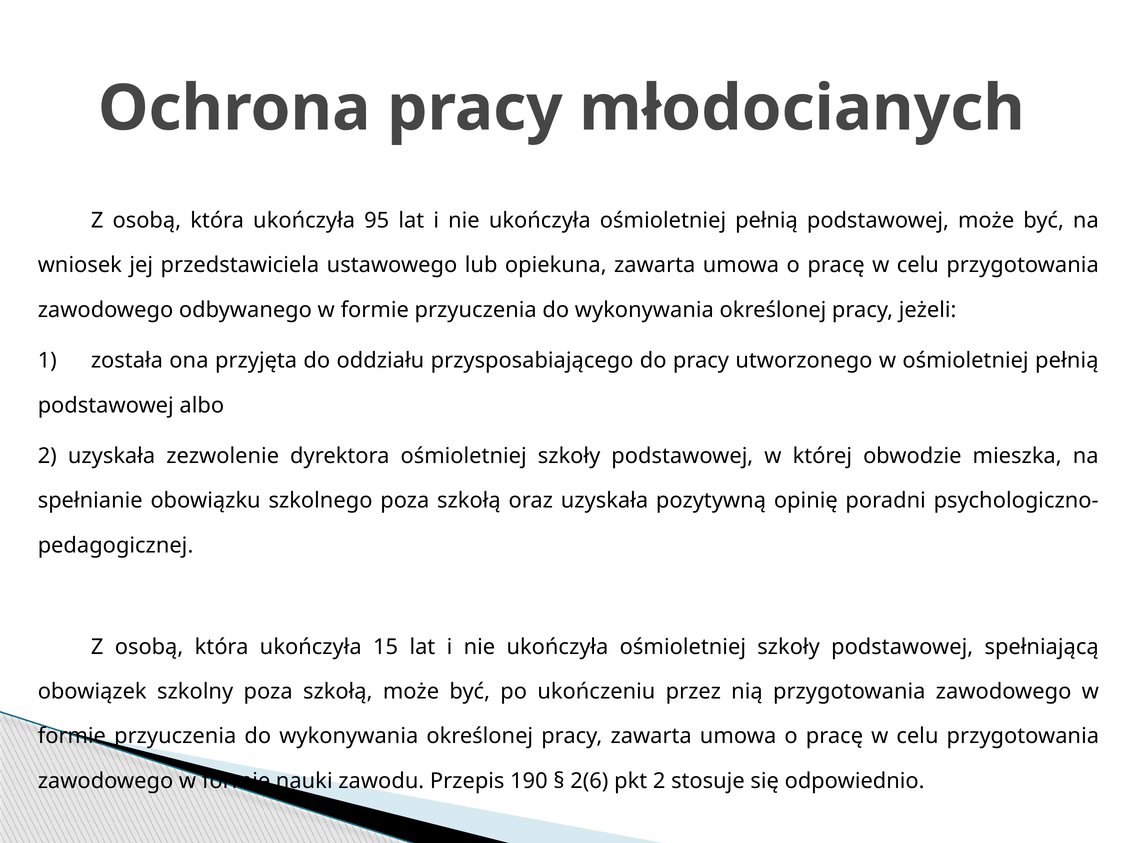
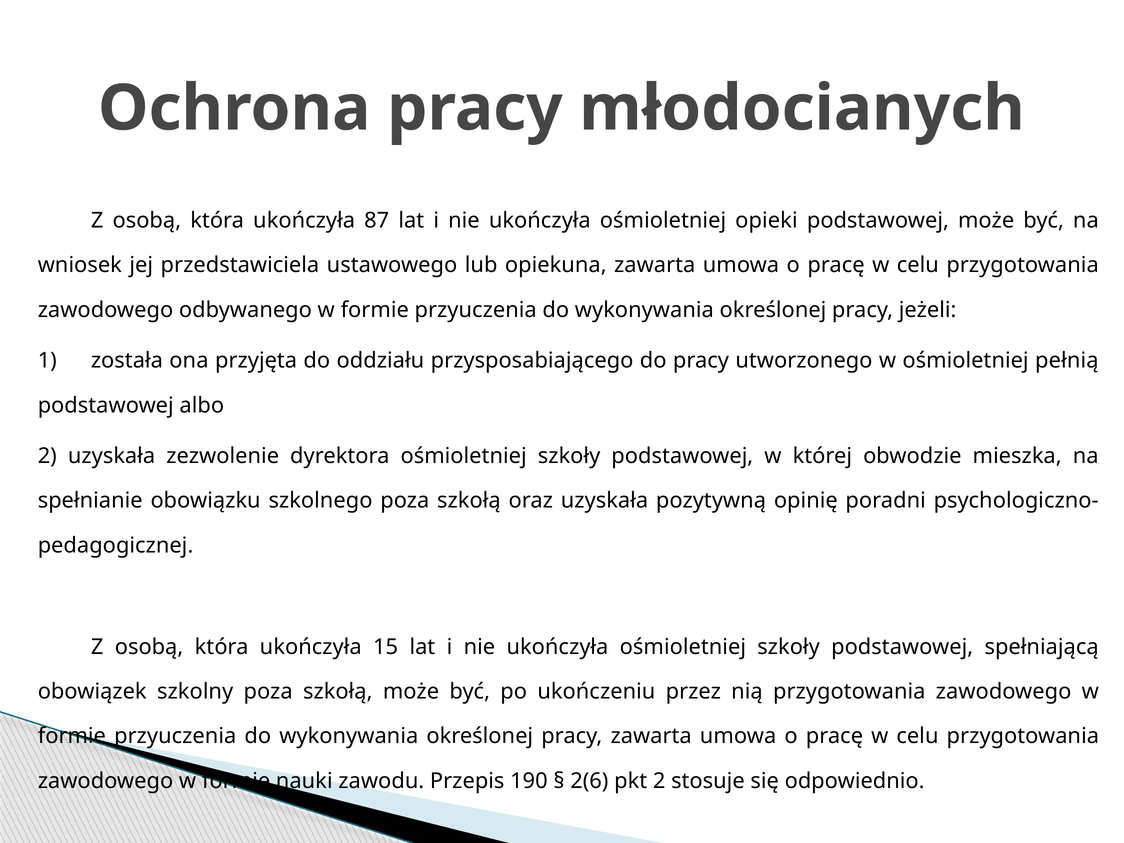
95: 95 -> 87 (377, 221)
ukończyła ośmioletniej pełnią: pełnią -> opieki (766, 221)
